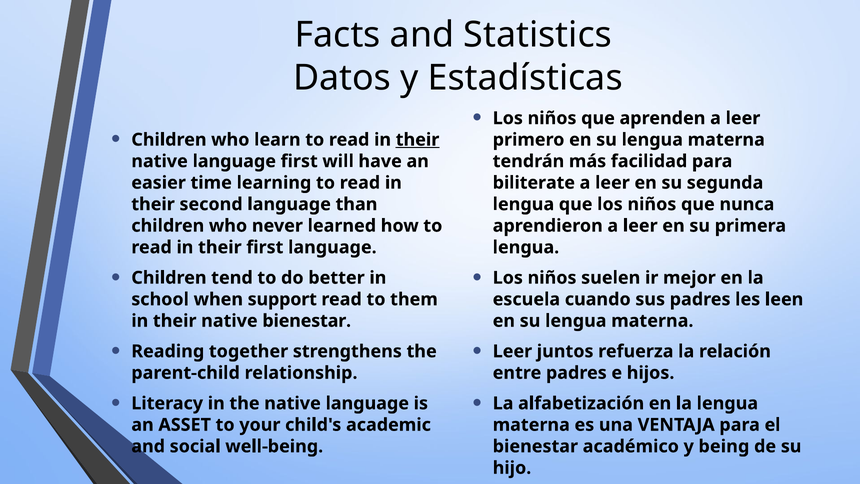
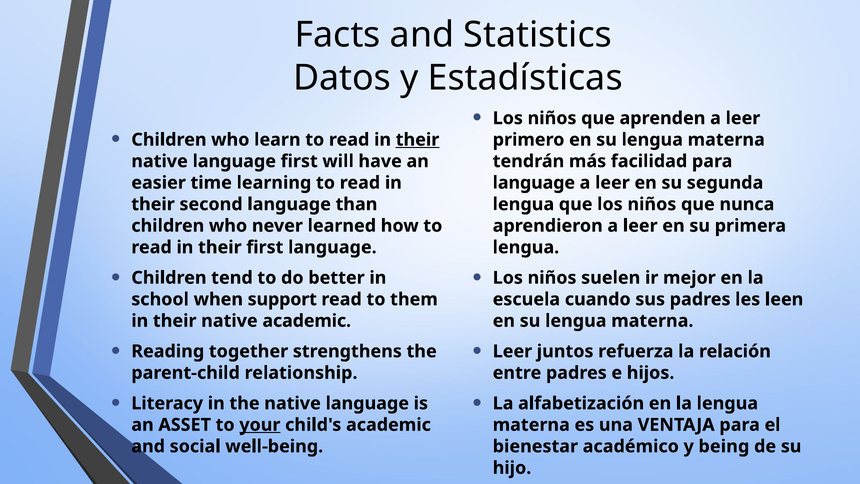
biliterate: biliterate -> language (534, 183)
native bienestar: bienestar -> academic (307, 321)
your underline: none -> present (260, 425)
